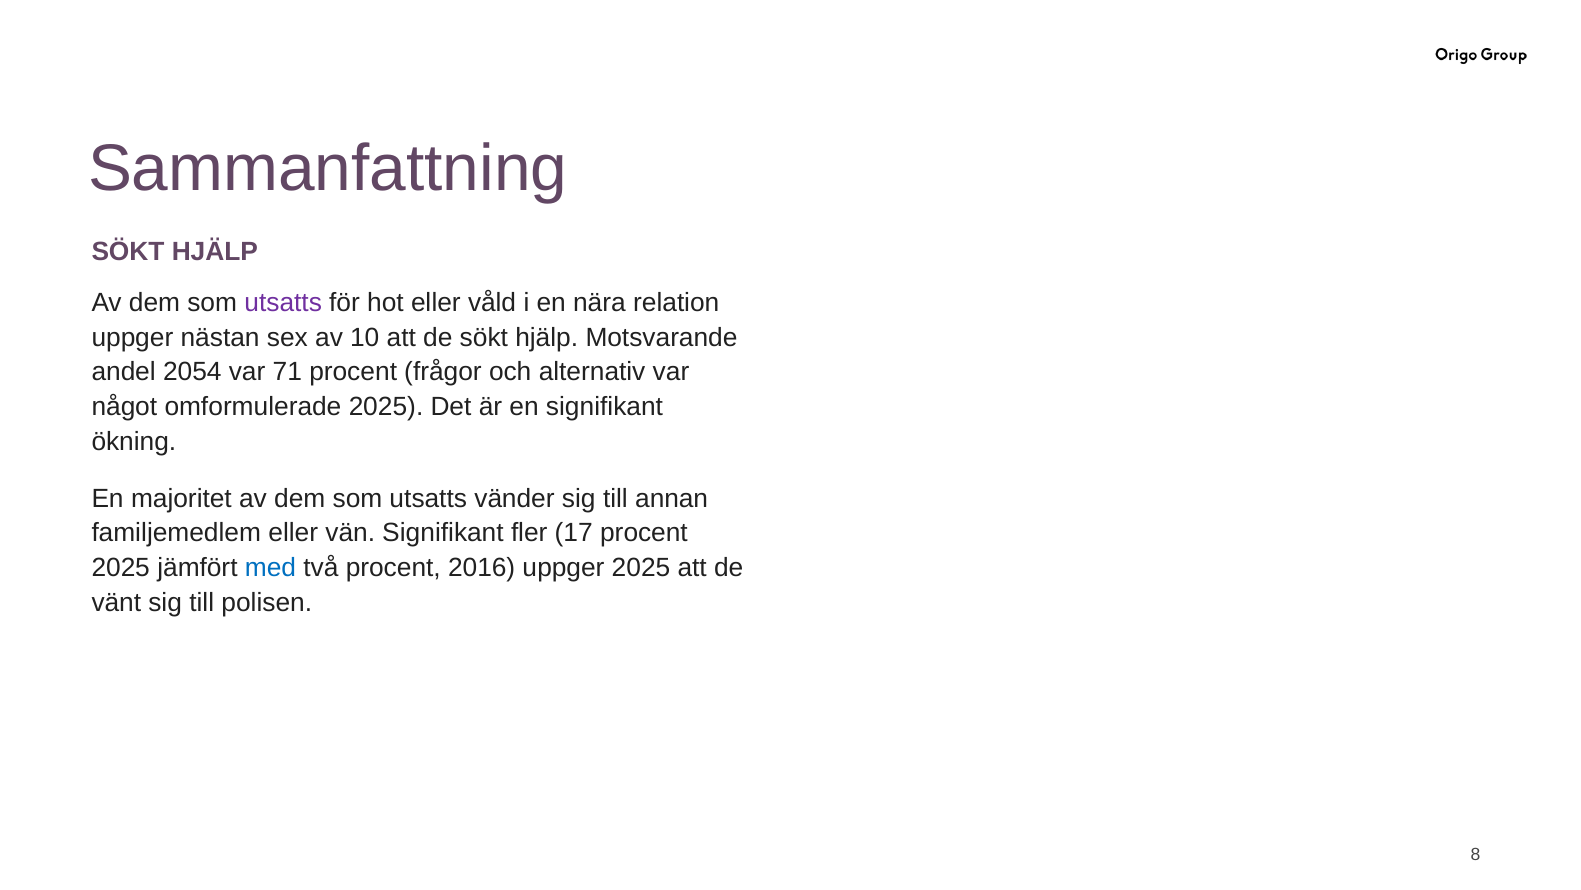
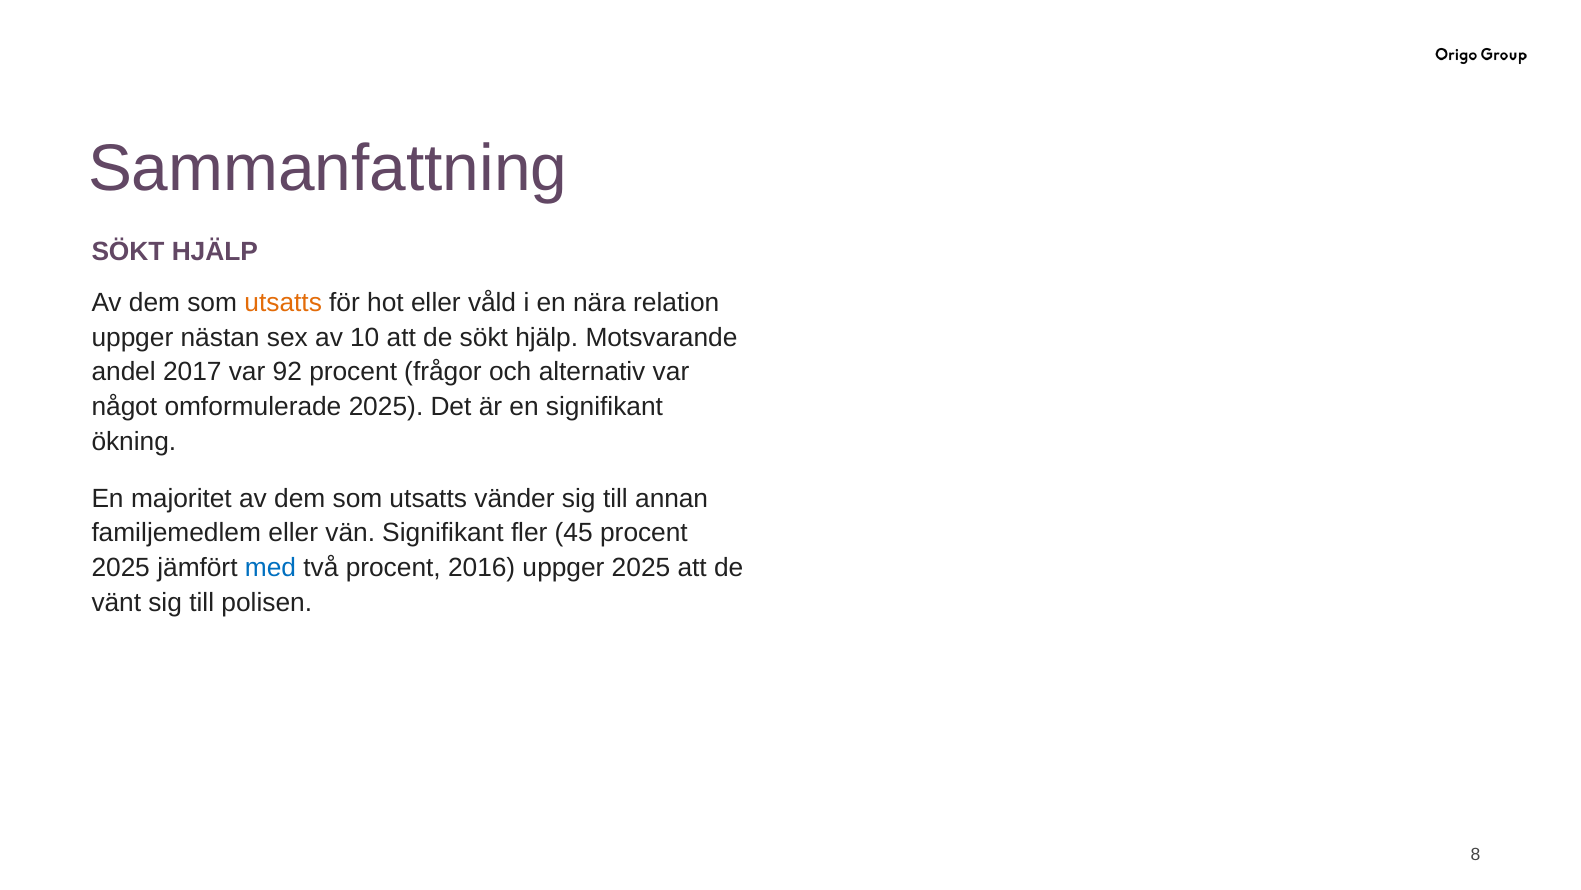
utsatts colour: purple -> orange (283, 302)
2054: 2054 -> 2017 (192, 372)
71: 71 -> 92 (287, 372)
17: 17 -> 45 (574, 533)
